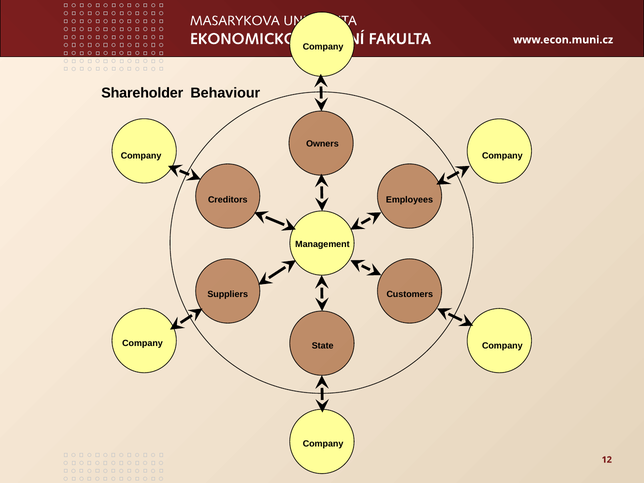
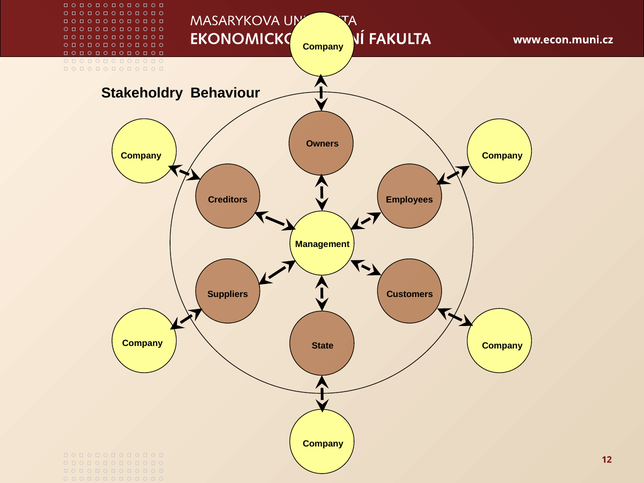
Shareholder: Shareholder -> Stakeholdry (142, 93)
